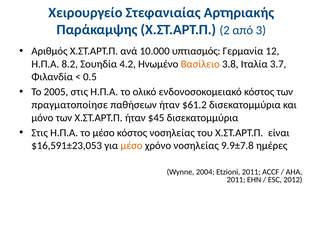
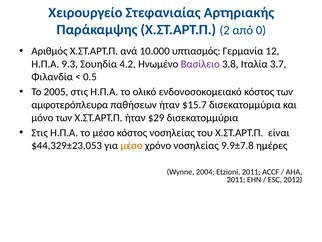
3: 3 -> 0 (261, 30)
8.2: 8.2 -> 9.3 (70, 64)
Βασίλειο colour: orange -> purple (200, 64)
πραγματοποίησε: πραγματοποίησε -> αμφοτερόπλευρα (70, 105)
$61.2: $61.2 -> $15.7 (194, 105)
$45: $45 -> $29 (156, 117)
$16,591±23,053: $16,591±23,053 -> $44,329±23,053 (67, 145)
